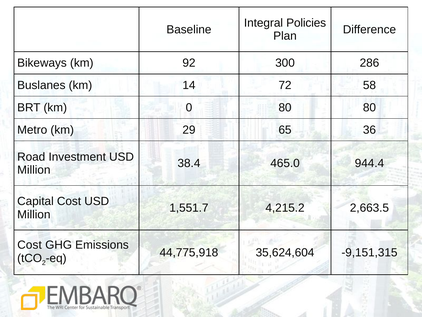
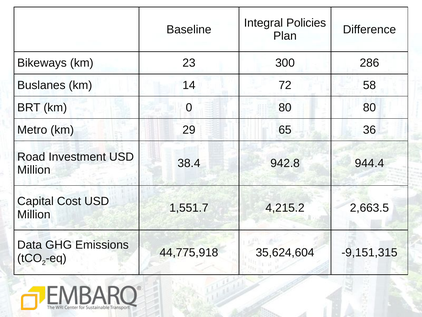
92: 92 -> 23 (189, 63)
465.0: 465.0 -> 942.8 (285, 163)
Cost: Cost -> Data (30, 245)
